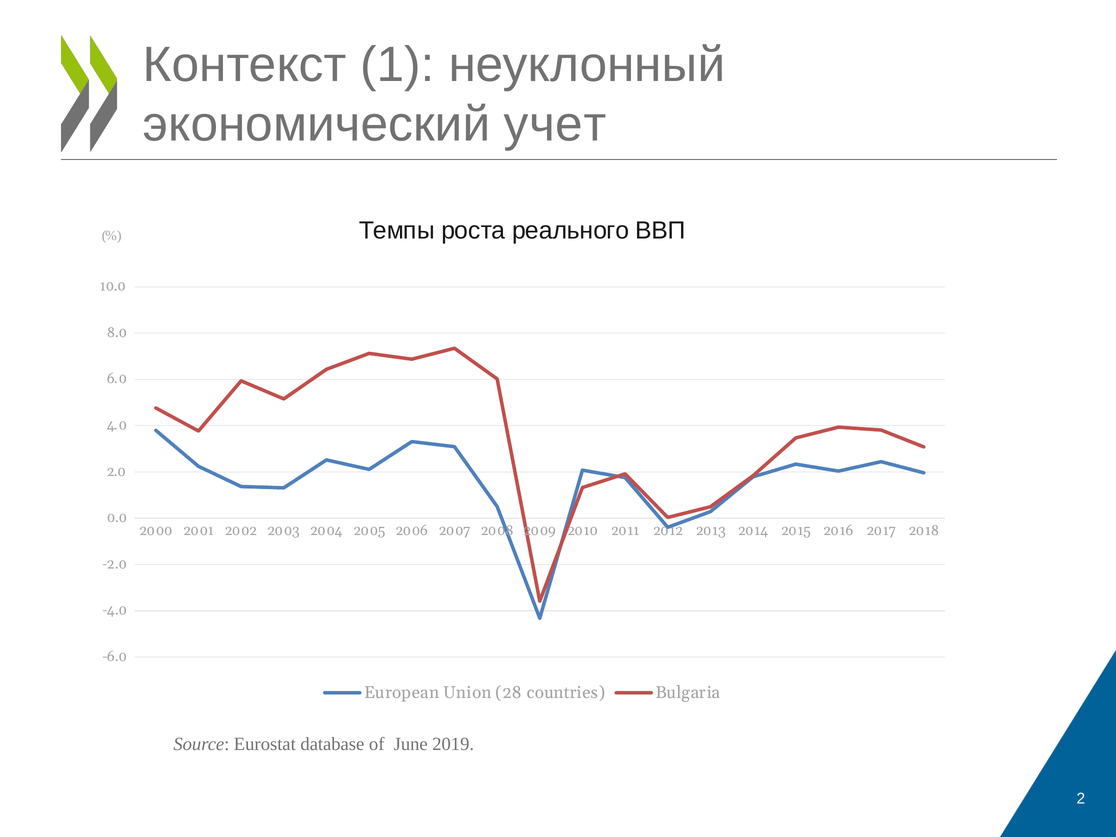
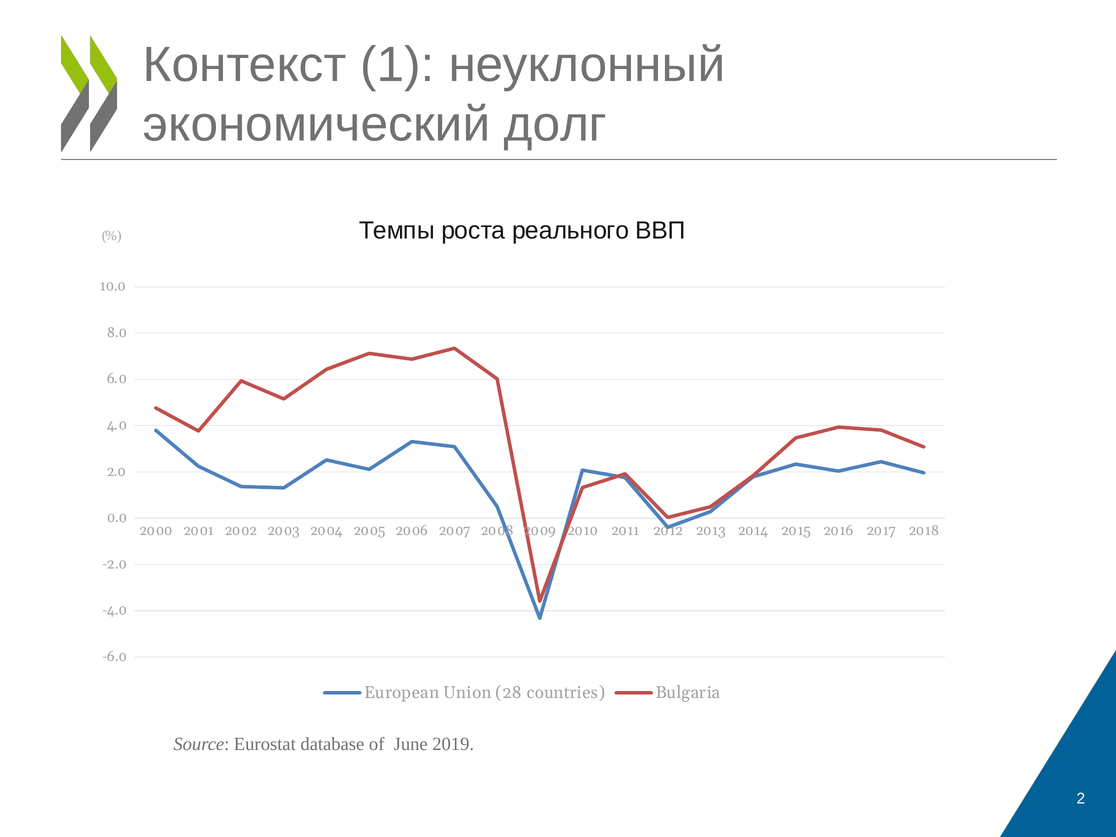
учет: учет -> долг (555, 125)
